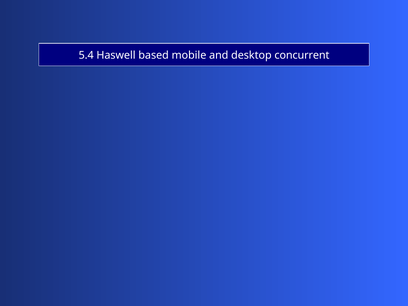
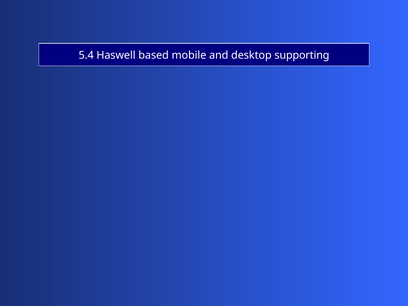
concurrent: concurrent -> supporting (302, 55)
